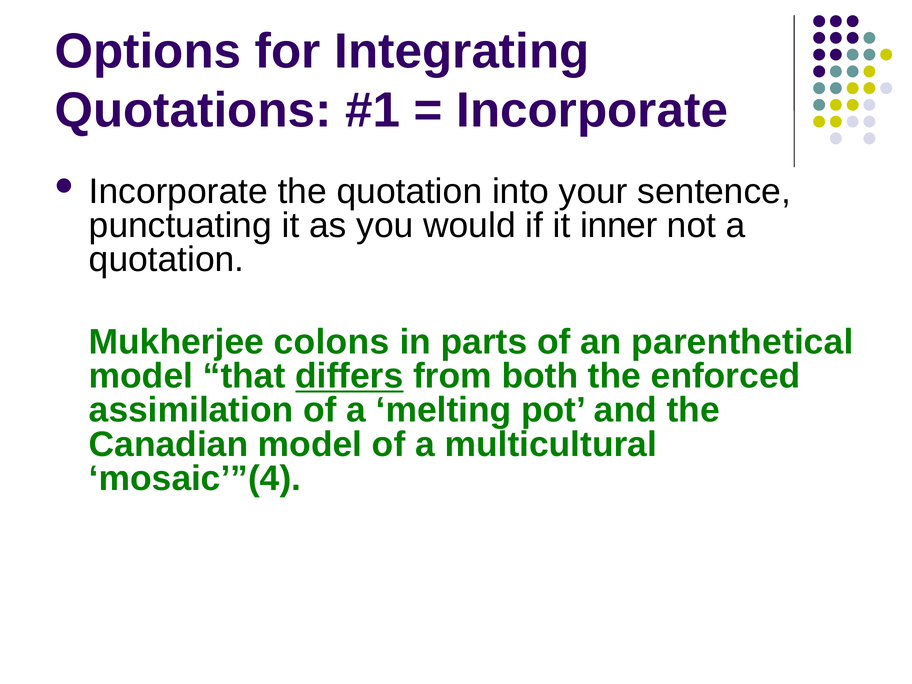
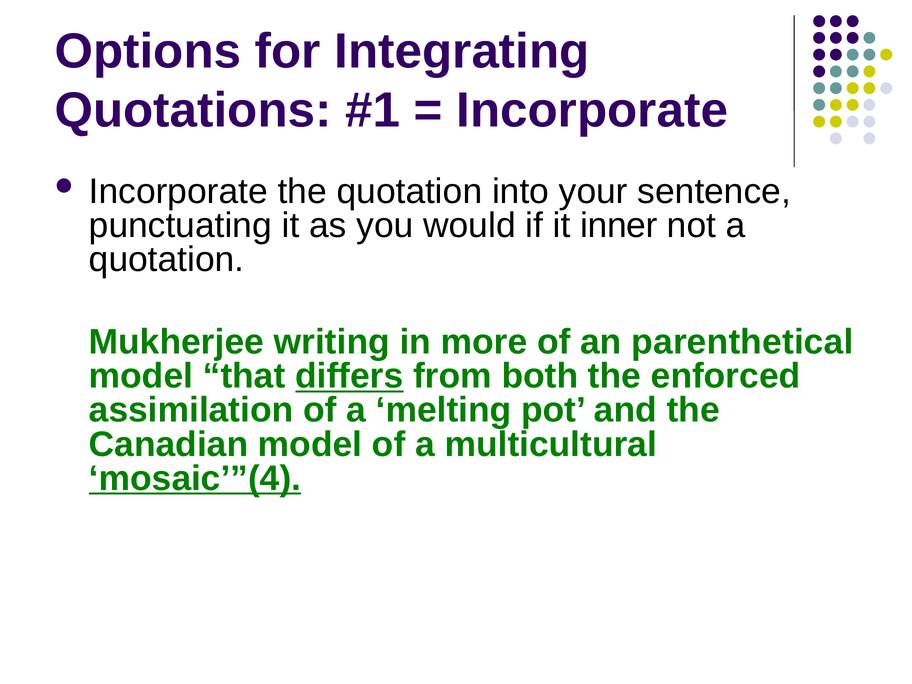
colons: colons -> writing (332, 342)
parts: parts -> more (484, 342)
mosaic’”(4 underline: none -> present (195, 478)
